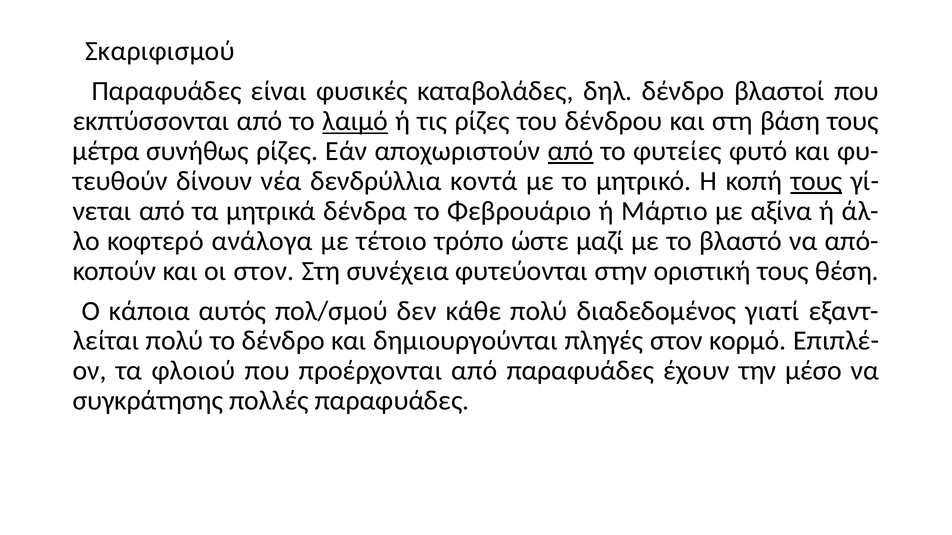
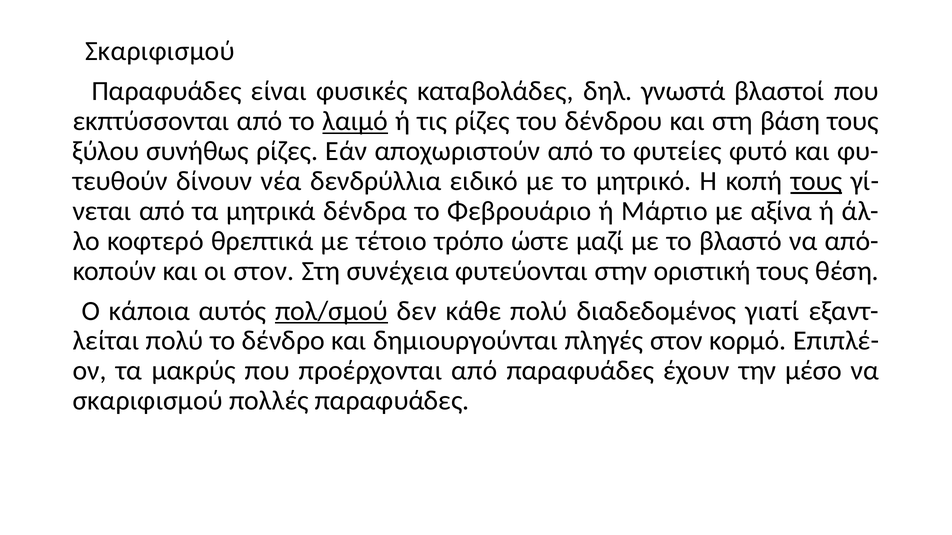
δηλ δένδρο: δένδρο -> γνωστά (683, 91)
μέτρα: μέτρα -> ξύλου (106, 151)
από underline: present -> none (571, 151)
κοντά: κοντά -> ειδικό (484, 181)
ανάλογα: ανάλογα -> θρεπτικά (262, 241)
πολ/σμού underline: none -> present (331, 311)
φλοιού: φλοιού -> μακρύς (194, 371)
συγκράτησης: συγκράτησης -> σκαριφισμού (148, 401)
